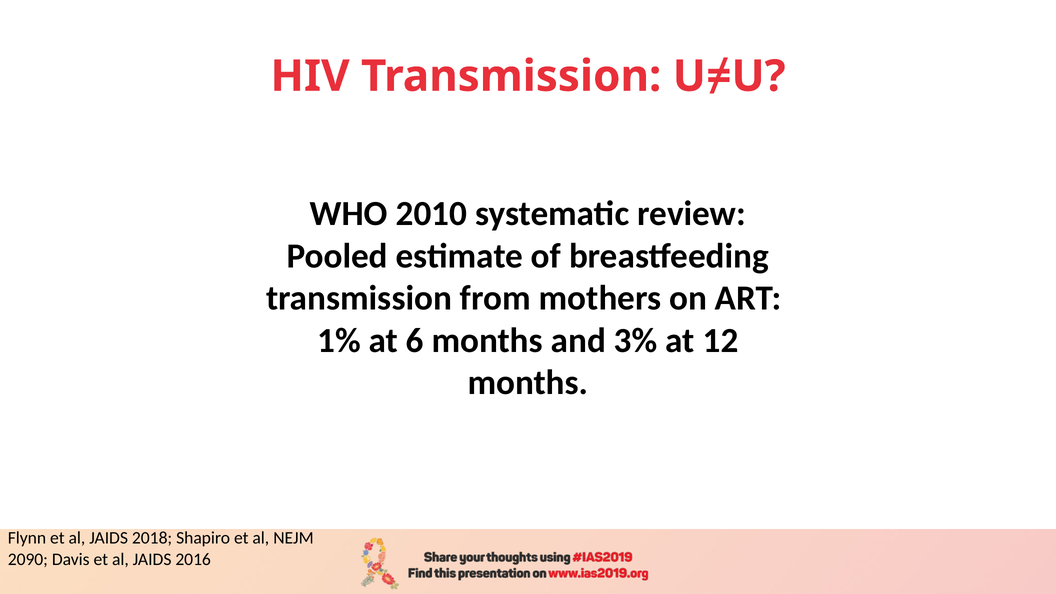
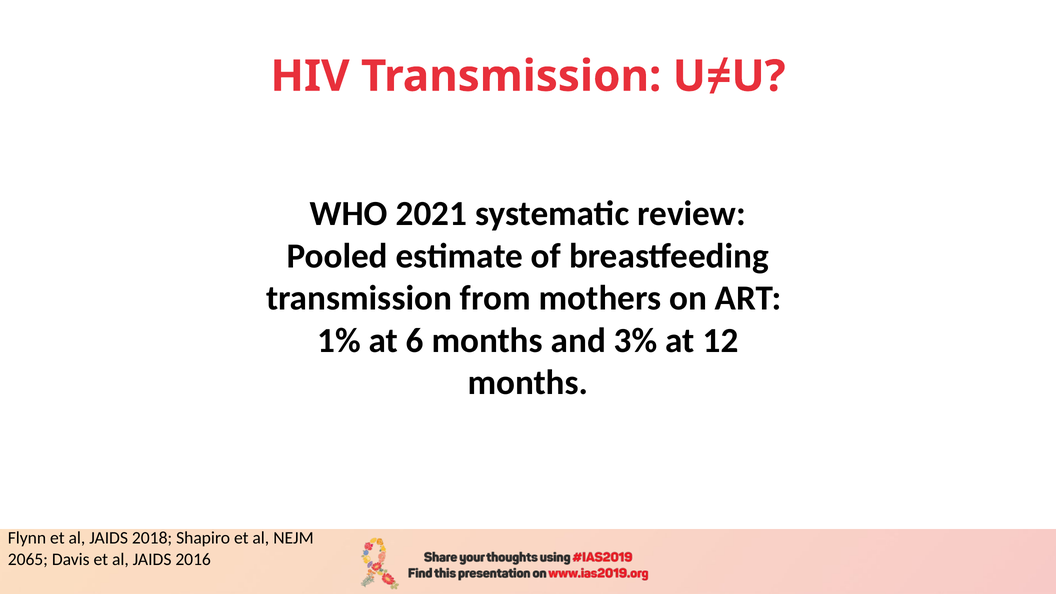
2010: 2010 -> 2021 (431, 214)
2090: 2090 -> 2065 (28, 559)
